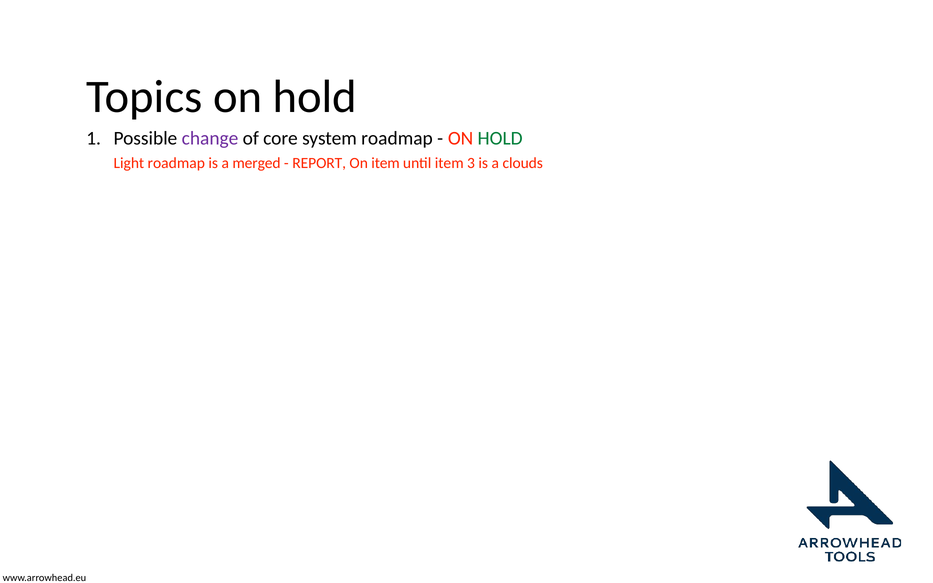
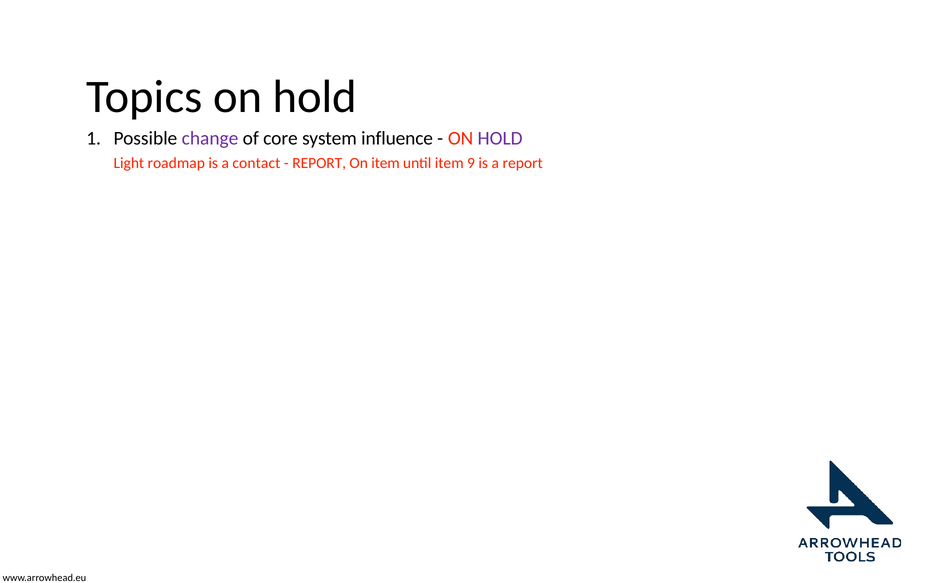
system roadmap: roadmap -> influence (397, 139)
HOLD colour: green -> purple (500, 139)
merged: merged -> contact (256, 163)
3: 3 -> 9 (471, 163)
a clouds: clouds -> report (523, 163)
